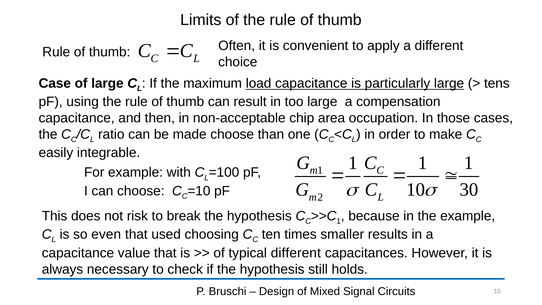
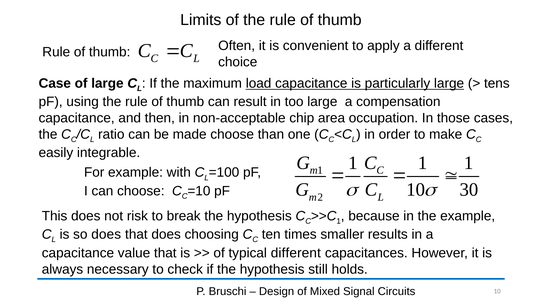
so even: even -> does (106, 234)
that used: used -> does (166, 234)
